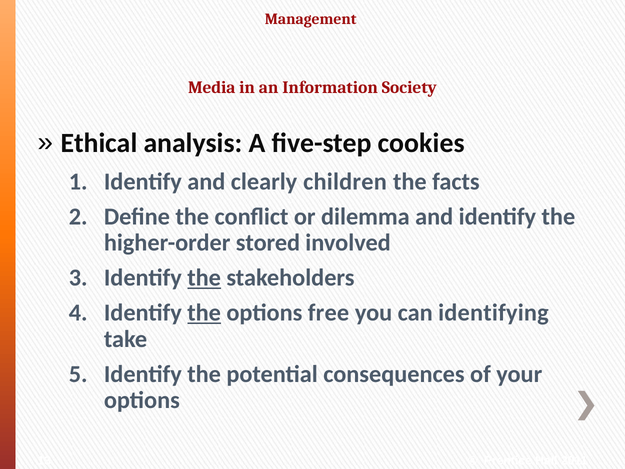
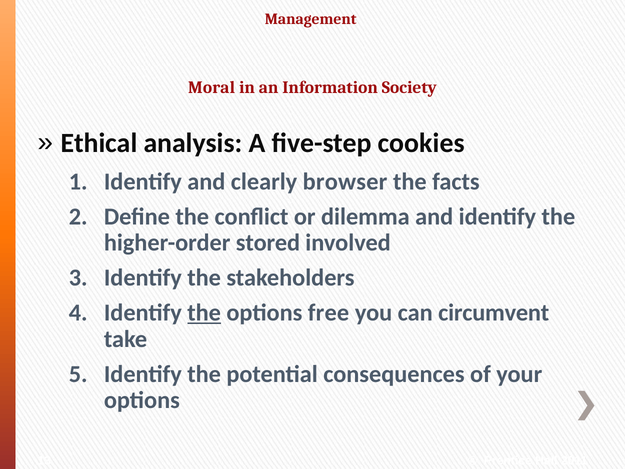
Media: Media -> Moral (212, 88)
children: children -> browser (345, 182)
the underline: present -> none (204, 278)
identifying: identifying -> circumvent (494, 313)
